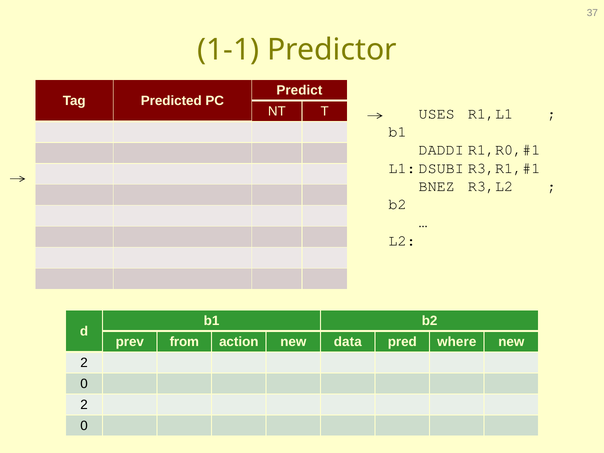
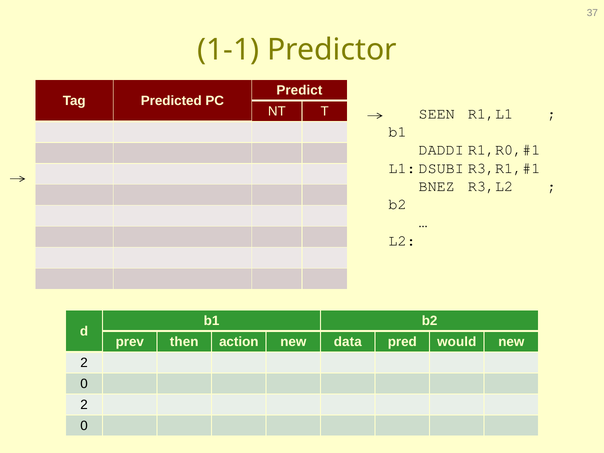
USES: USES -> SEEN (437, 114)
from: from -> then (184, 342)
where: where -> would (457, 342)
